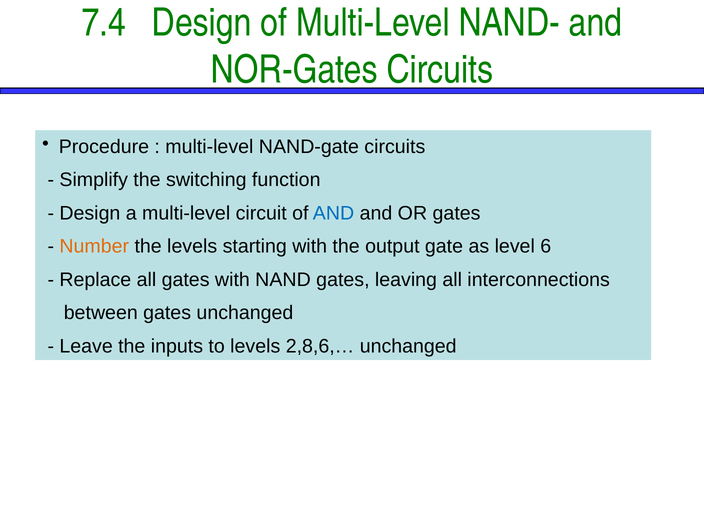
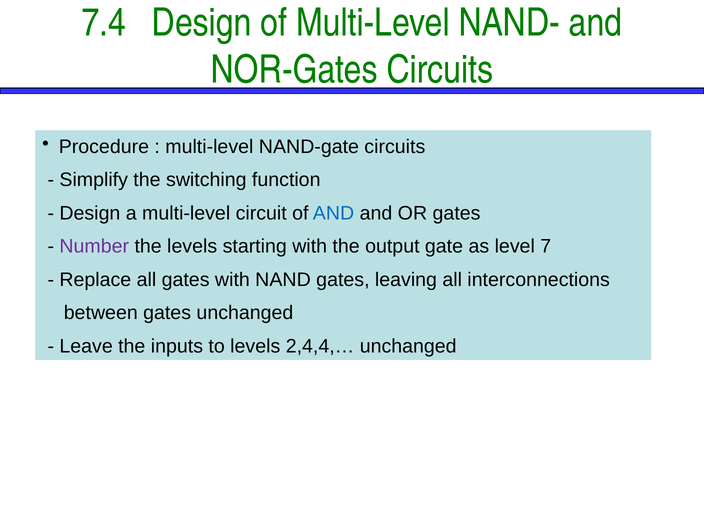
Number colour: orange -> purple (94, 247)
6: 6 -> 7 (546, 247)
2,8,6,…: 2,8,6,… -> 2,4,4,… (320, 346)
